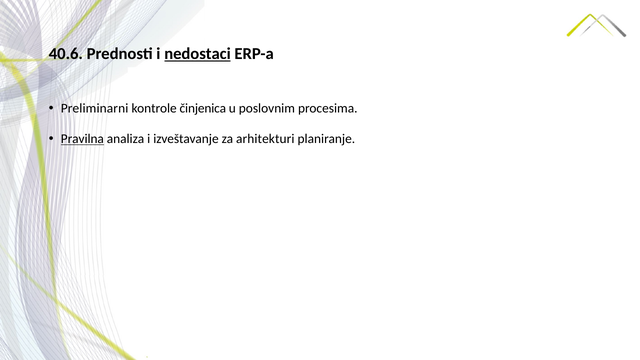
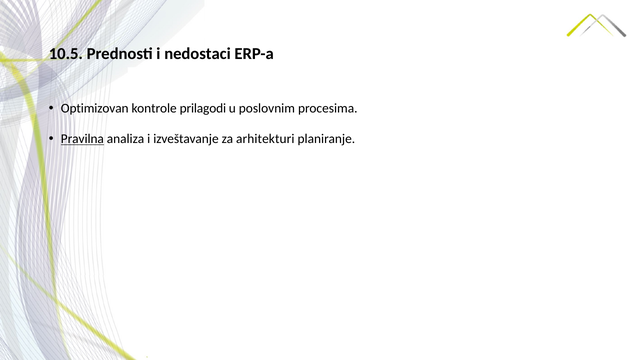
40.6: 40.6 -> 10.5 (66, 54)
nedostaci underline: present -> none (198, 54)
Preliminarni: Preliminarni -> Optimizovan (95, 108)
činjenica: činjenica -> prilagodi (203, 108)
